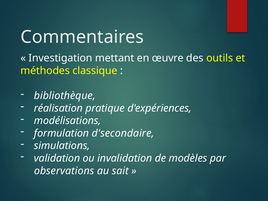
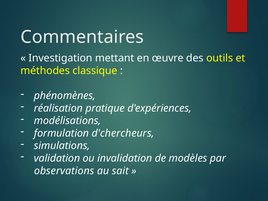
bibliothèque: bibliothèque -> phénomènes (65, 96)
d'secondaire: d'secondaire -> d'chercheurs (123, 133)
